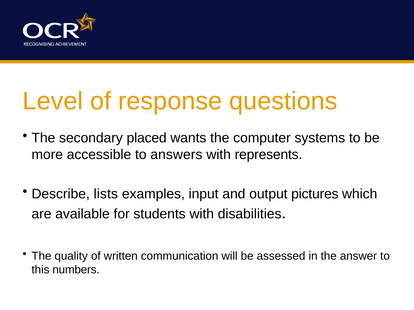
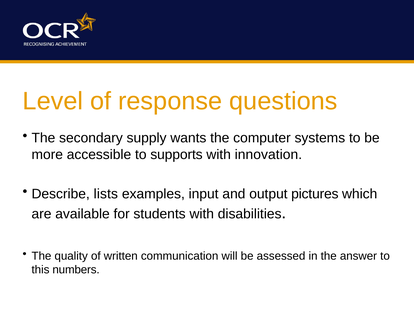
placed: placed -> supply (147, 138)
answers: answers -> supports (176, 155)
represents: represents -> innovation (268, 155)
